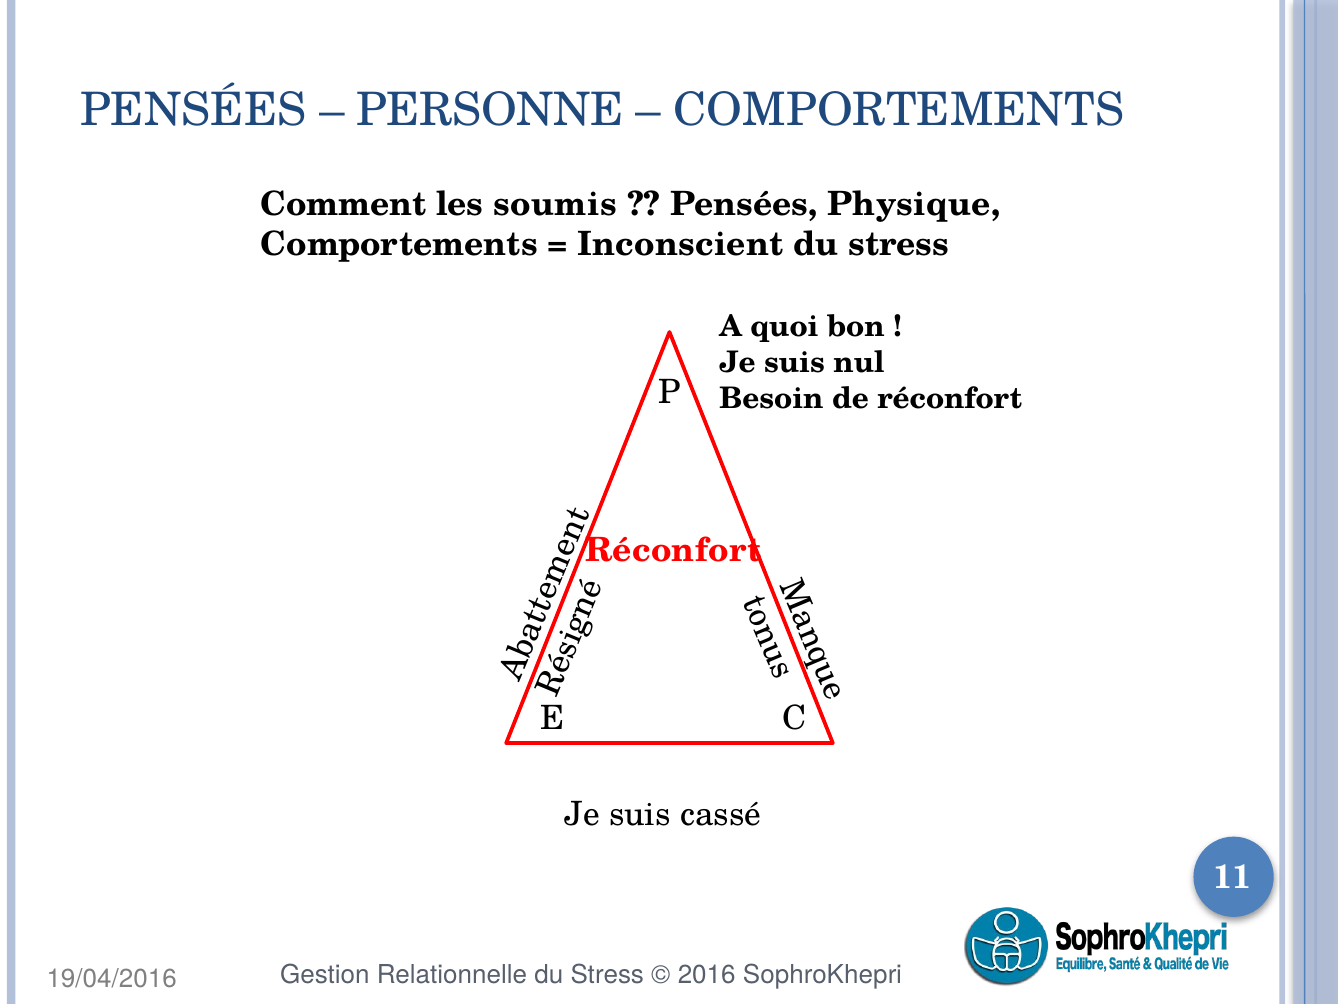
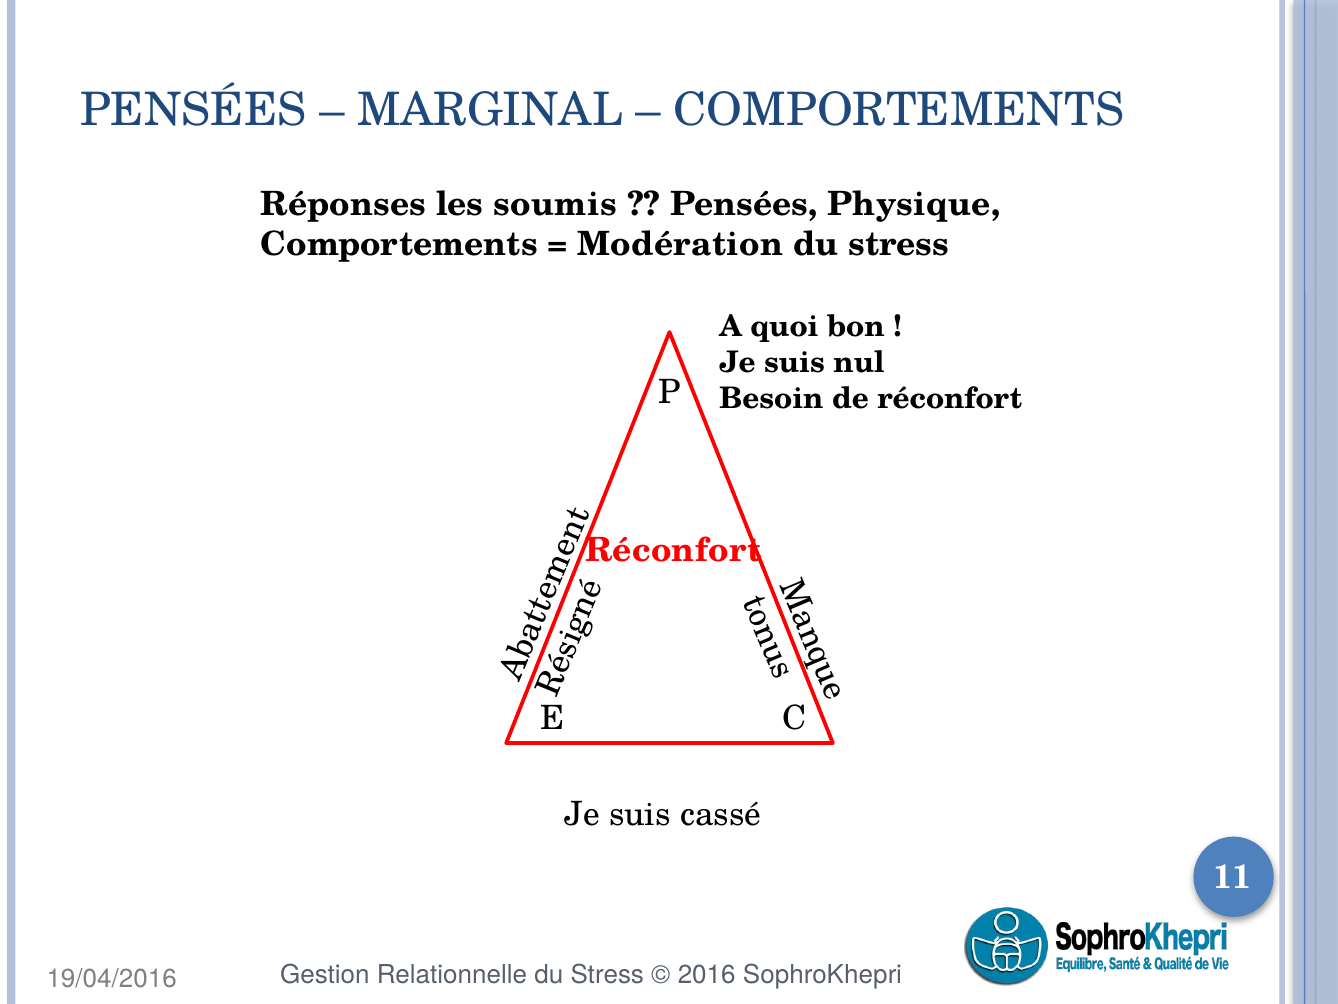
PERSONNE: PERSONNE -> MARGINAL (490, 110)
Comment: Comment -> Réponses (343, 204)
Inconscient: Inconscient -> Modération (681, 244)
